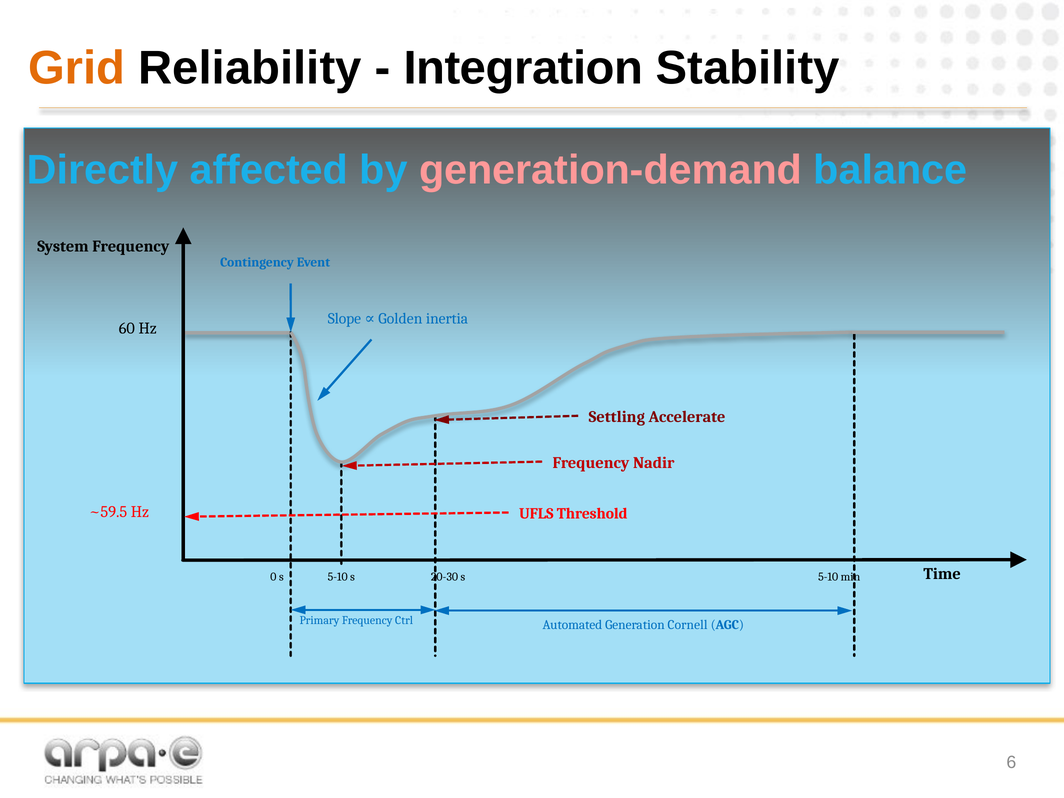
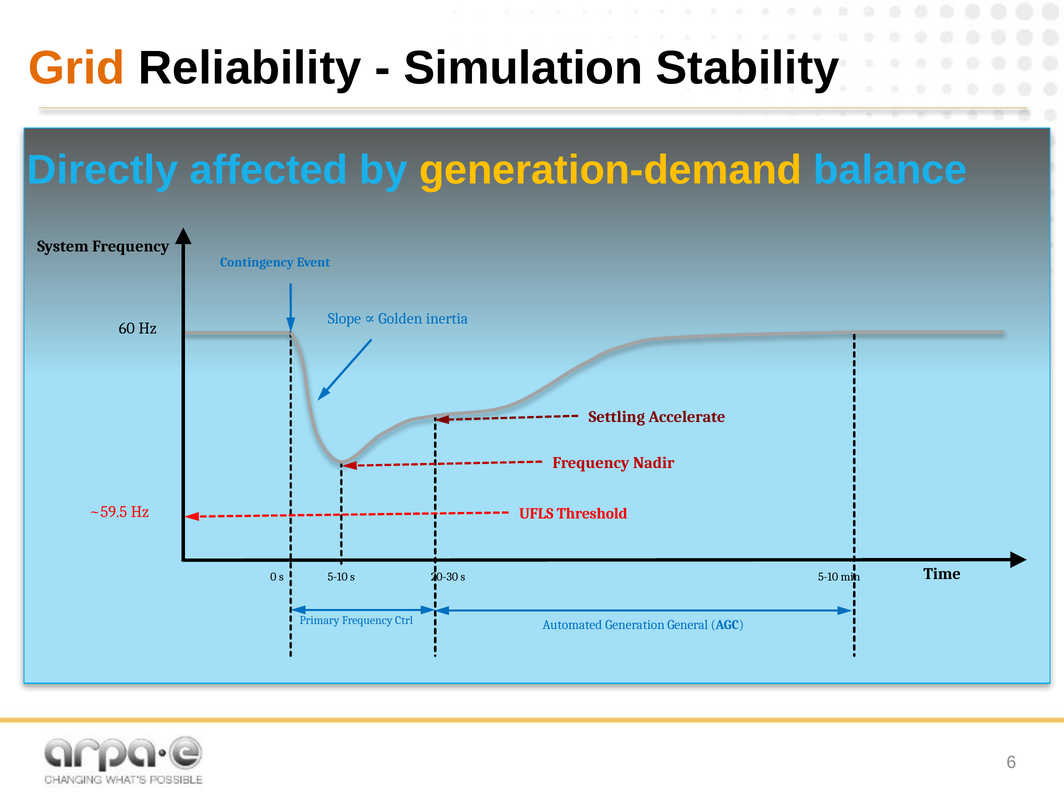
Integration: Integration -> Simulation (523, 68)
generation-demand colour: pink -> yellow (611, 170)
Cornell: Cornell -> General (688, 625)
